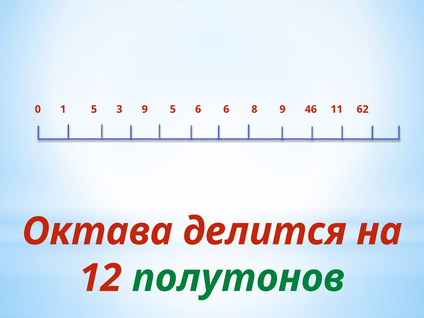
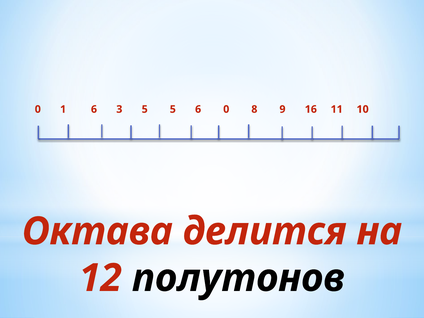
1 5: 5 -> 6 (94, 109)
3 9: 9 -> 5 (145, 109)
6 6: 6 -> 0 (226, 109)
46: 46 -> 16 (311, 109)
62: 62 -> 10 (363, 109)
полутонов colour: green -> black (238, 278)
